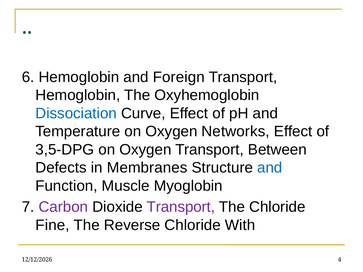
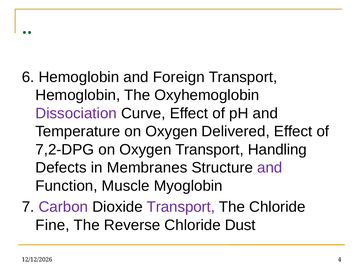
Dissociation colour: blue -> purple (76, 113)
Networks: Networks -> Delivered (236, 132)
3,5-DPG: 3,5-DPG -> 7,2-DPG (65, 150)
Between: Between -> Handling (277, 150)
and colour: blue -> purple (270, 168)
With: With -> Dust (240, 225)
